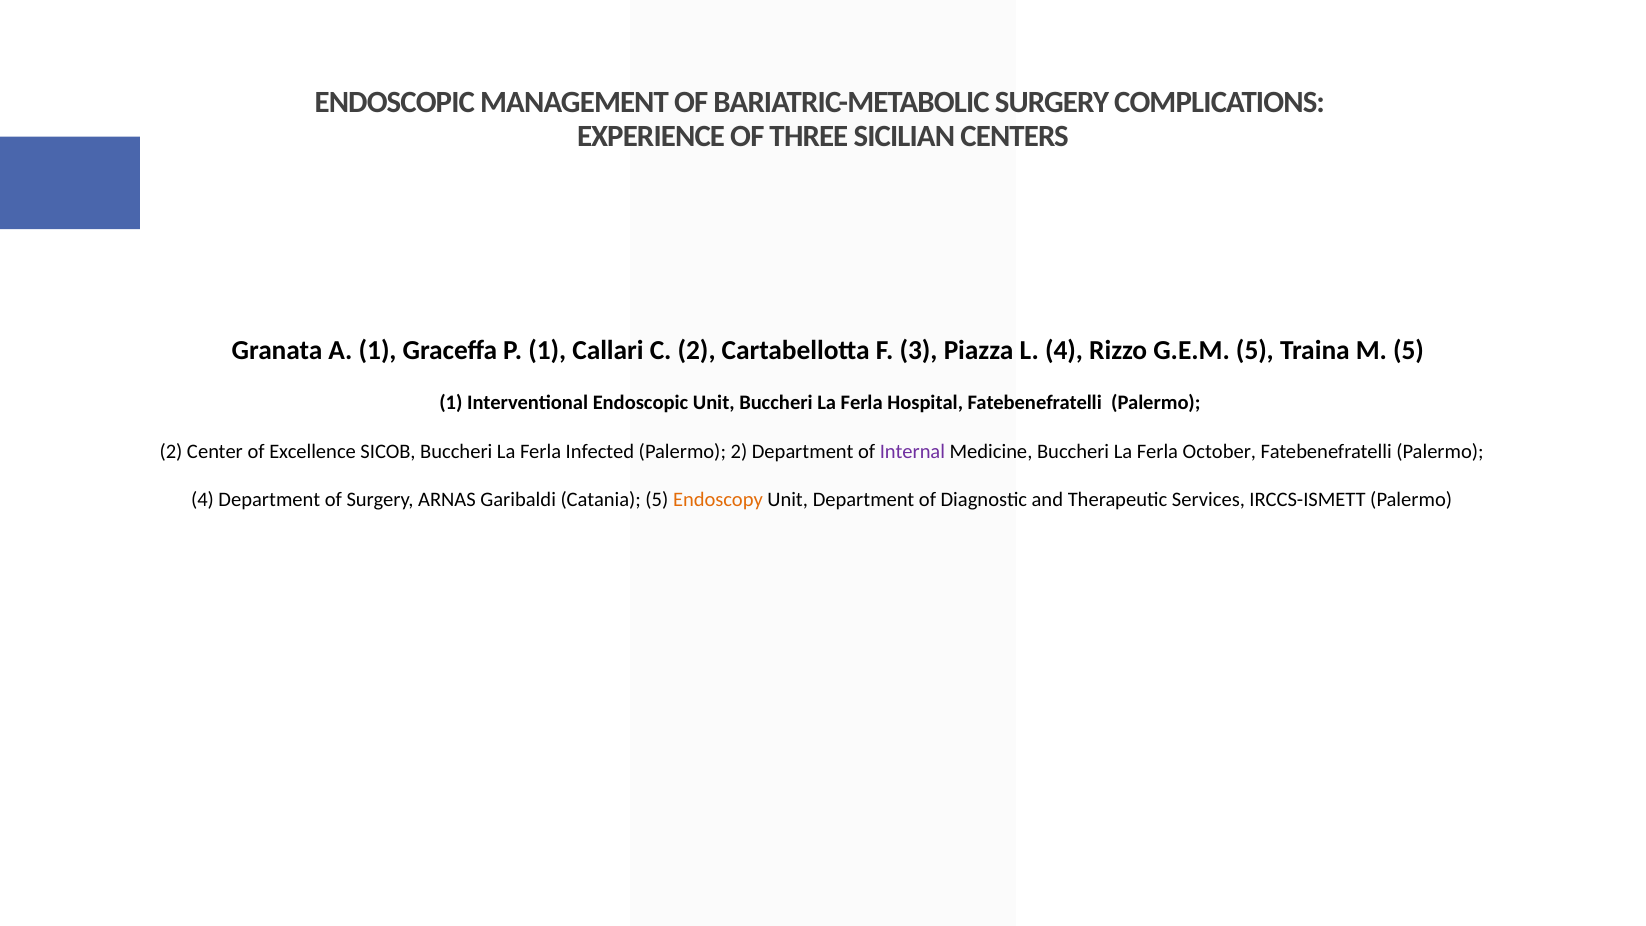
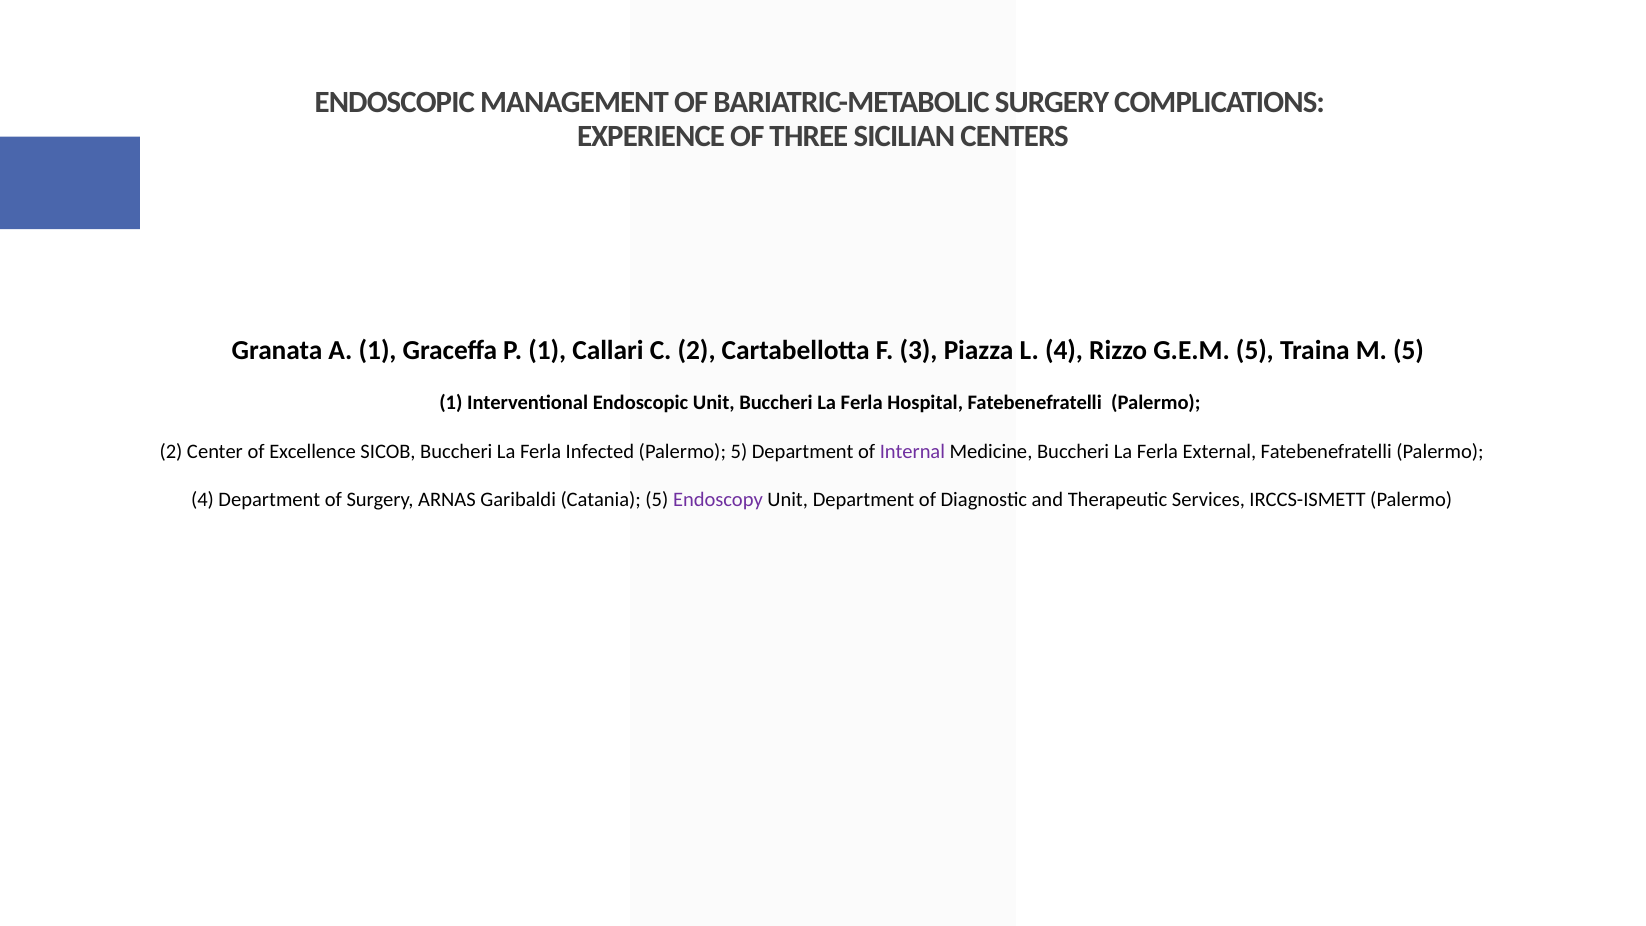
2: 2 -> 5 (739, 451)
October: October -> External (1219, 451)
Endoscopy colour: orange -> purple (718, 500)
